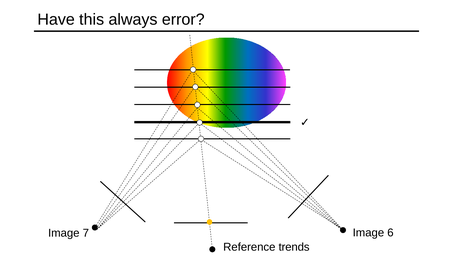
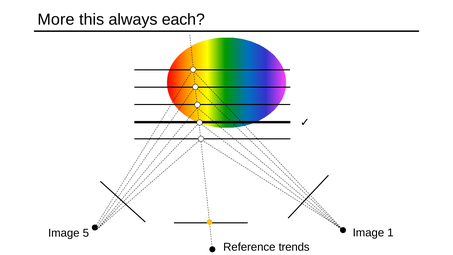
Have: Have -> More (56, 20)
error: error -> each (183, 20)
7: 7 -> 5 (86, 233)
6: 6 -> 1 (390, 233)
